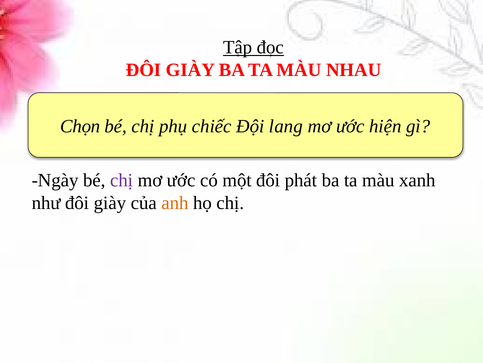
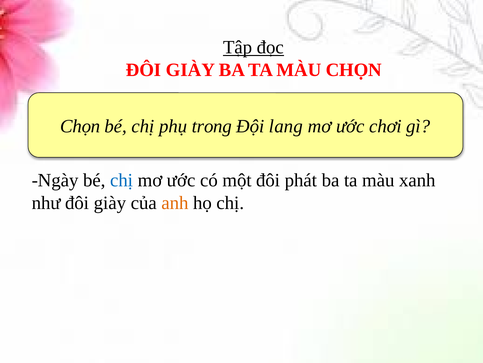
MÀU NHAU: NHAU -> CHỌN (354, 70)
chiếc: chiếc -> trong (212, 126)
hiện: hiện -> chơi (386, 126)
chị colour: purple -> blue (122, 180)
